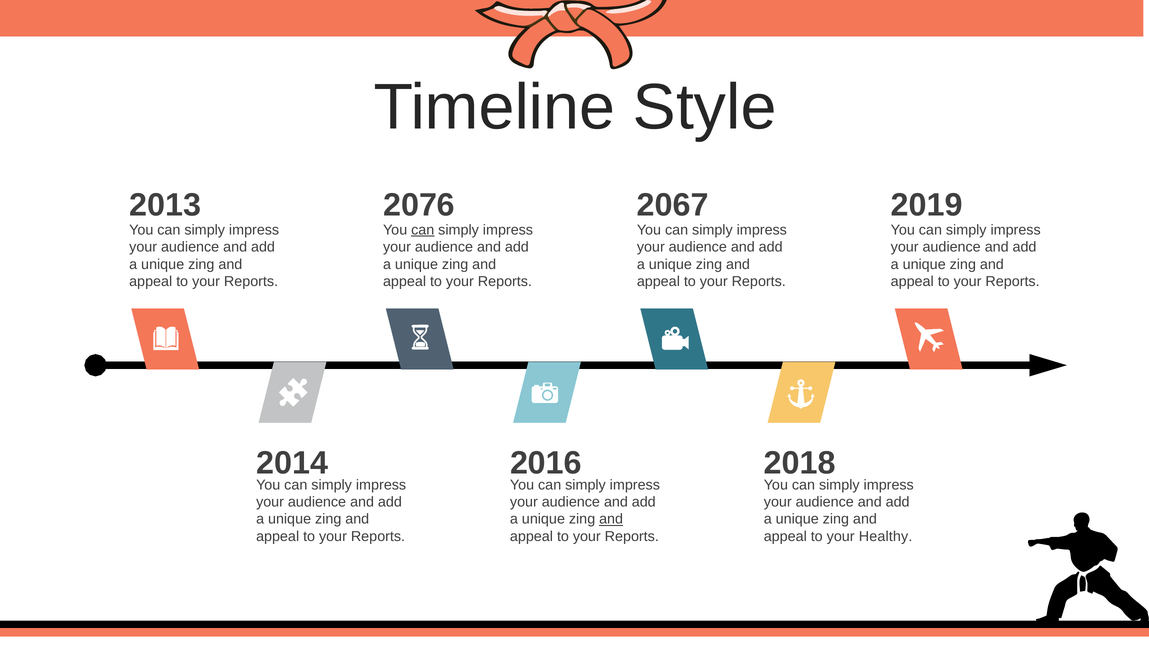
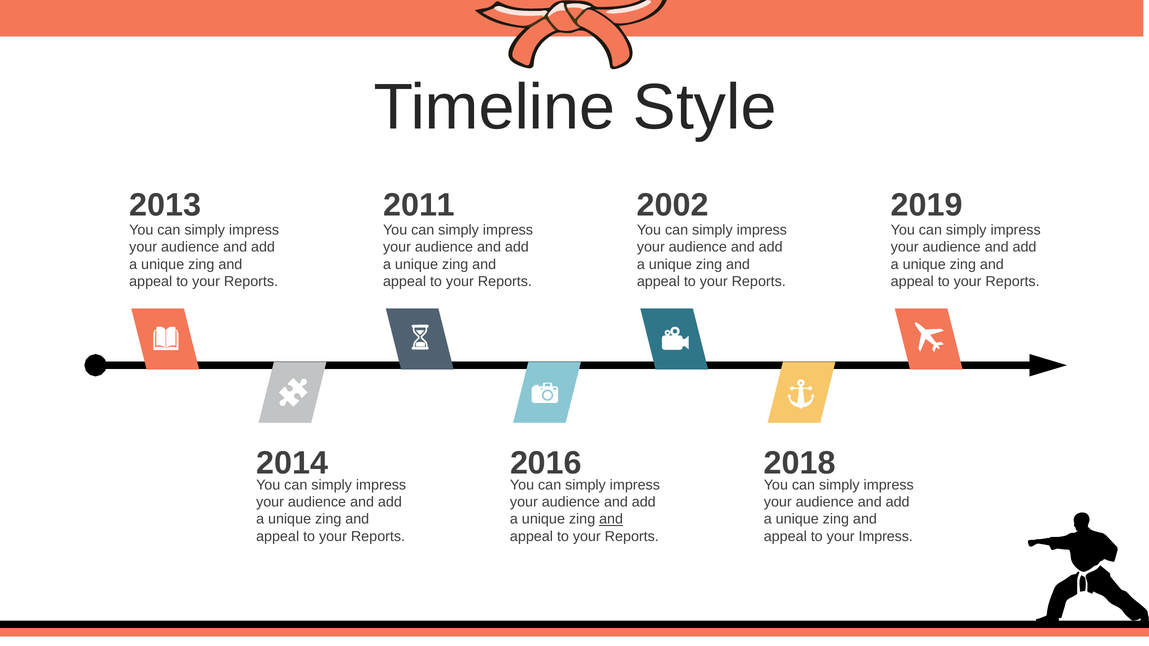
2076: 2076 -> 2011 (419, 205)
2067: 2067 -> 2002 (673, 205)
can underline: present -> none (423, 230)
your Healthy: Healthy -> Impress (886, 537)
